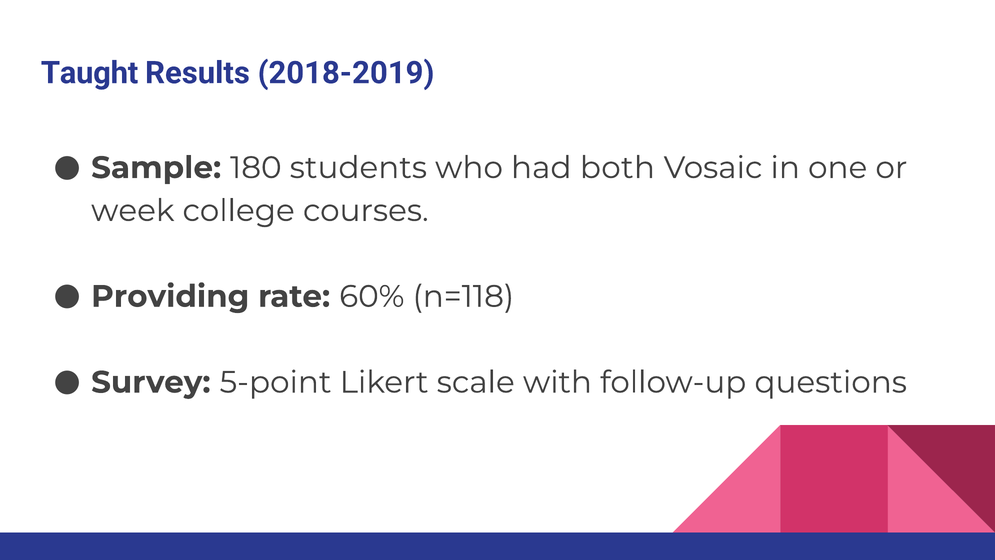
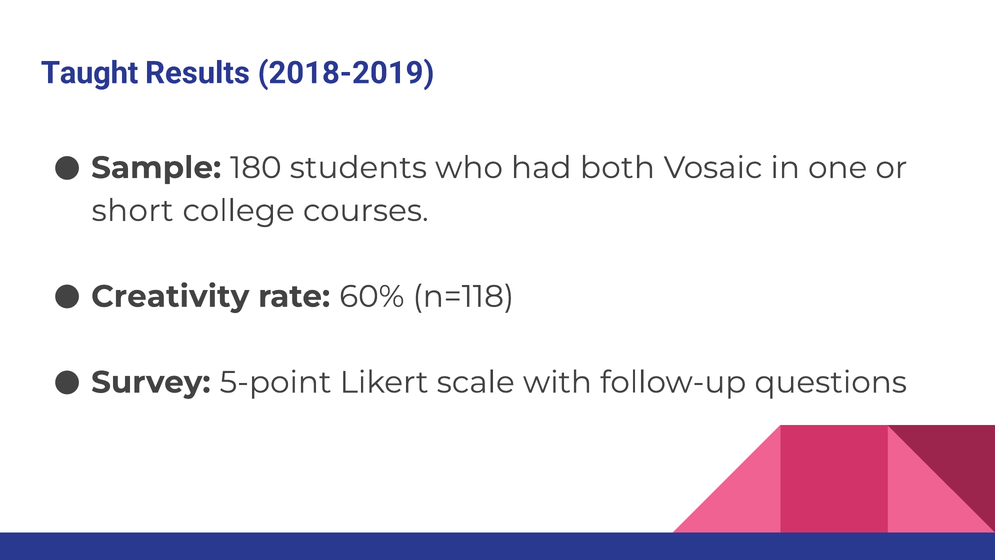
week: week -> short (133, 211)
Providing: Providing -> Creativity (170, 296)
